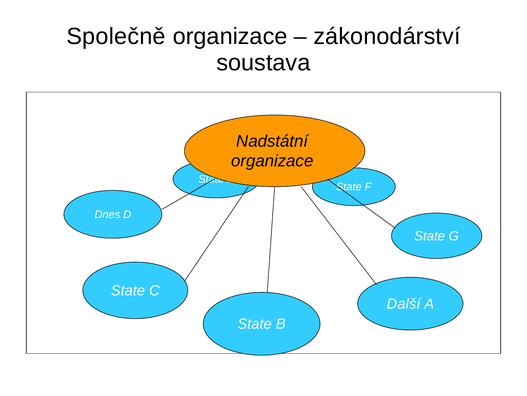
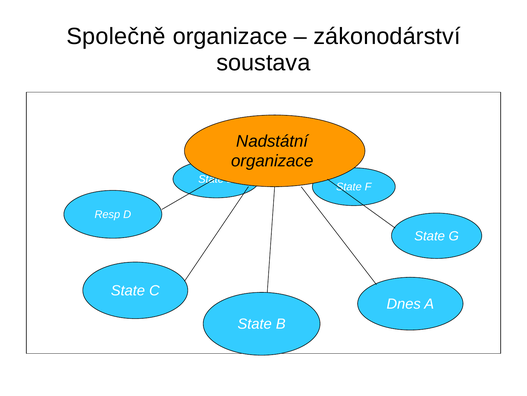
Dnes: Dnes -> Resp (107, 214)
Další: Další -> Dnes (404, 303)
